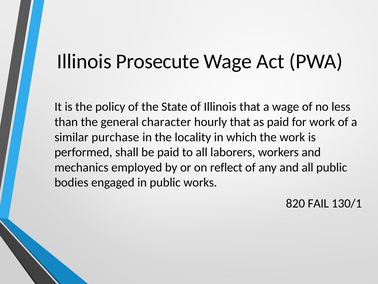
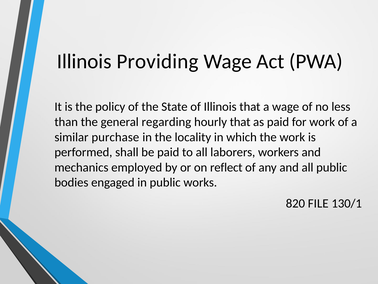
Prosecute: Prosecute -> Providing (157, 61)
character: character -> regarding (166, 122)
FAIL: FAIL -> FILE (318, 203)
